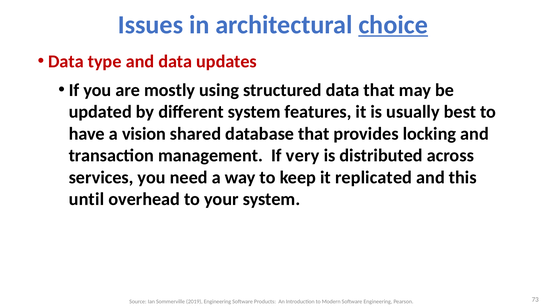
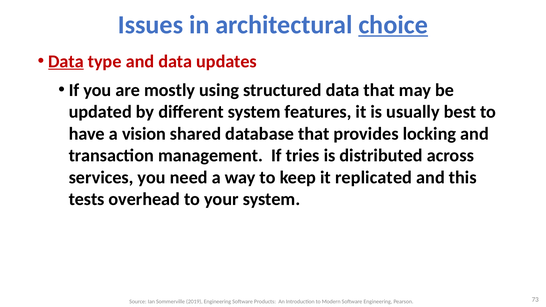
Data underline: none -> present (66, 61)
very: very -> tries (303, 156)
until: until -> tests (87, 199)
